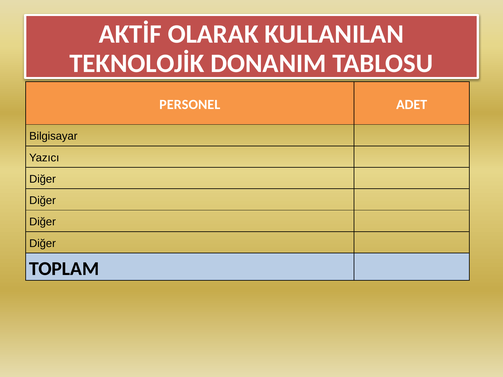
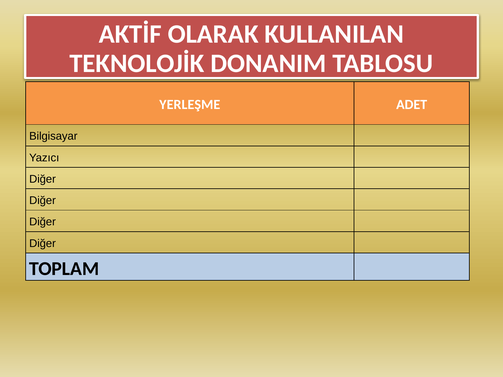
PERSONEL: PERSONEL -> YERLEŞME (190, 105)
